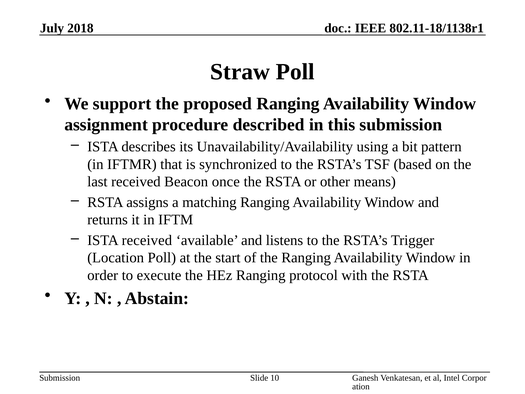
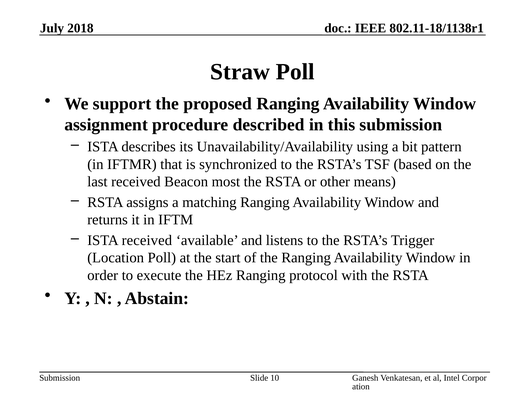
once: once -> most (226, 182)
